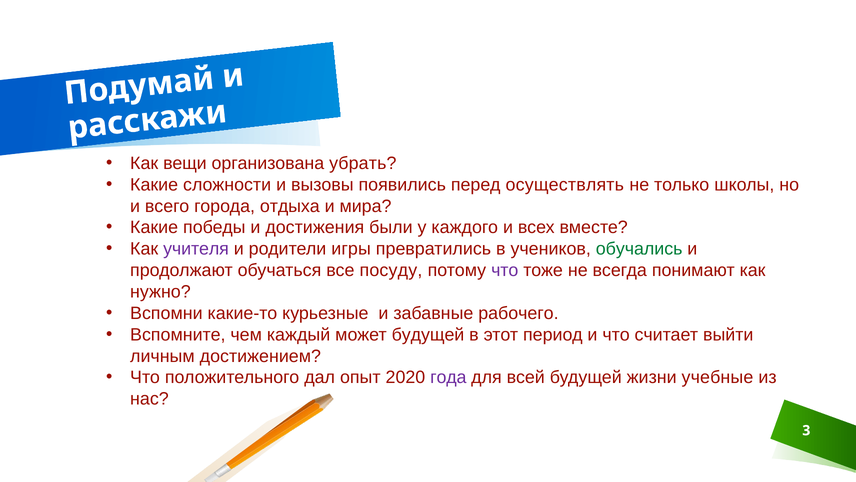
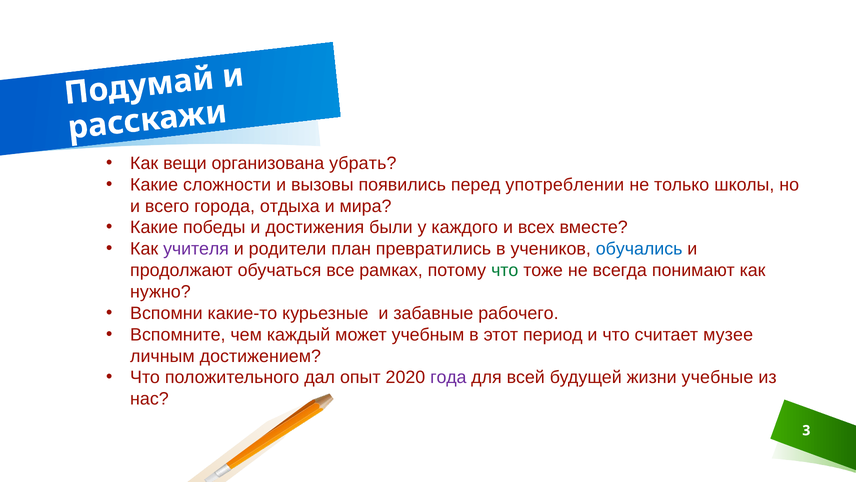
осуществлять: осуществлять -> употреблении (565, 185)
игры: игры -> план (351, 249)
обучались colour: green -> blue (639, 249)
посуду: посуду -> рамках (391, 270)
что colour: purple -> green (505, 270)
может будущей: будущей -> учебным (428, 334)
выйти: выйти -> музее (728, 334)
